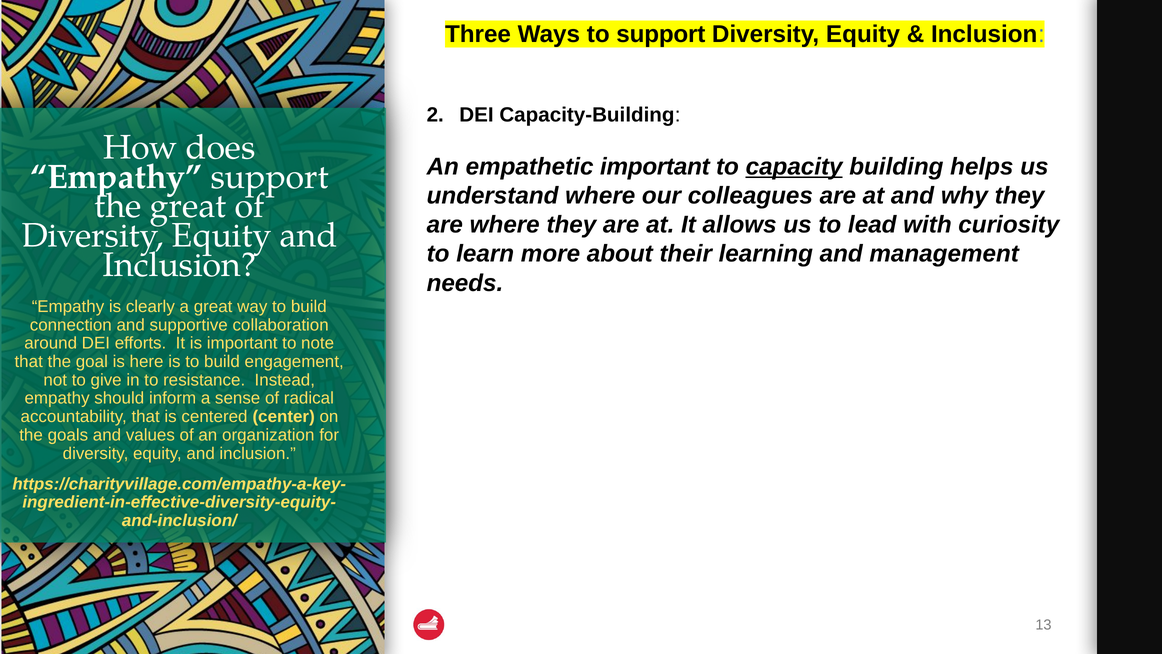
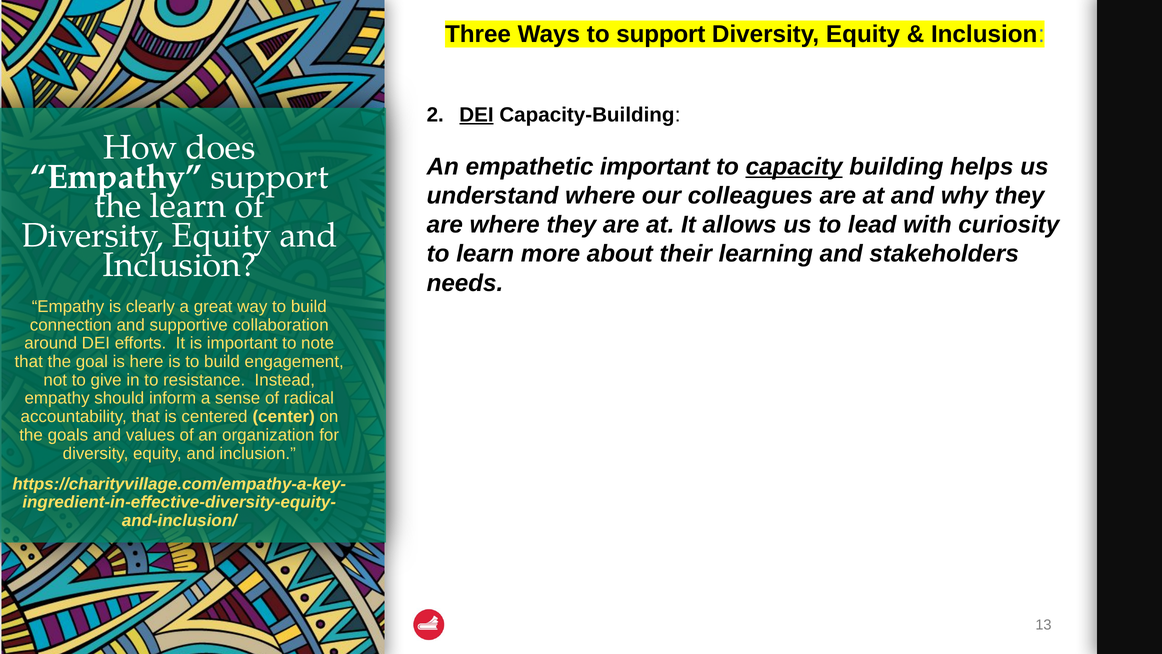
DEI underline: none -> present (476, 115)
the great: great -> learn (188, 206)
management: management -> stakeholders (944, 254)
